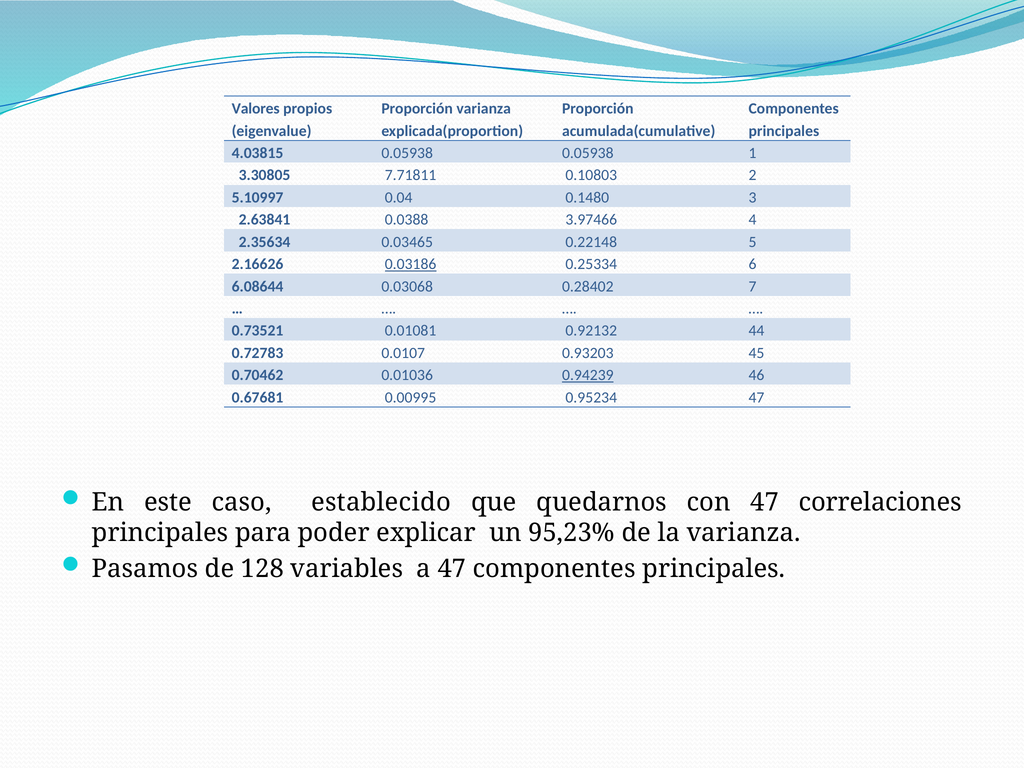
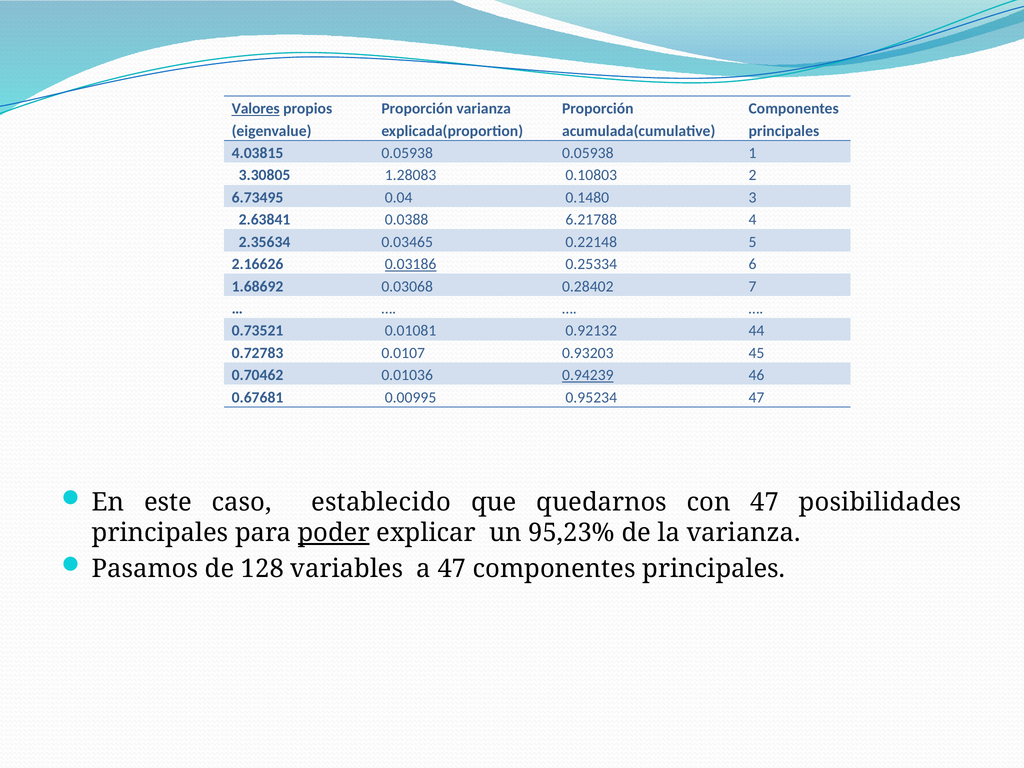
Valores underline: none -> present (256, 109)
7.71811: 7.71811 -> 1.28083 (411, 175)
5.10997: 5.10997 -> 6.73495 (258, 198)
3.97466: 3.97466 -> 6.21788 (591, 220)
6.08644: 6.08644 -> 1.68692 (258, 286)
correlaciones: correlaciones -> posibilidades (880, 502)
poder underline: none -> present (334, 533)
